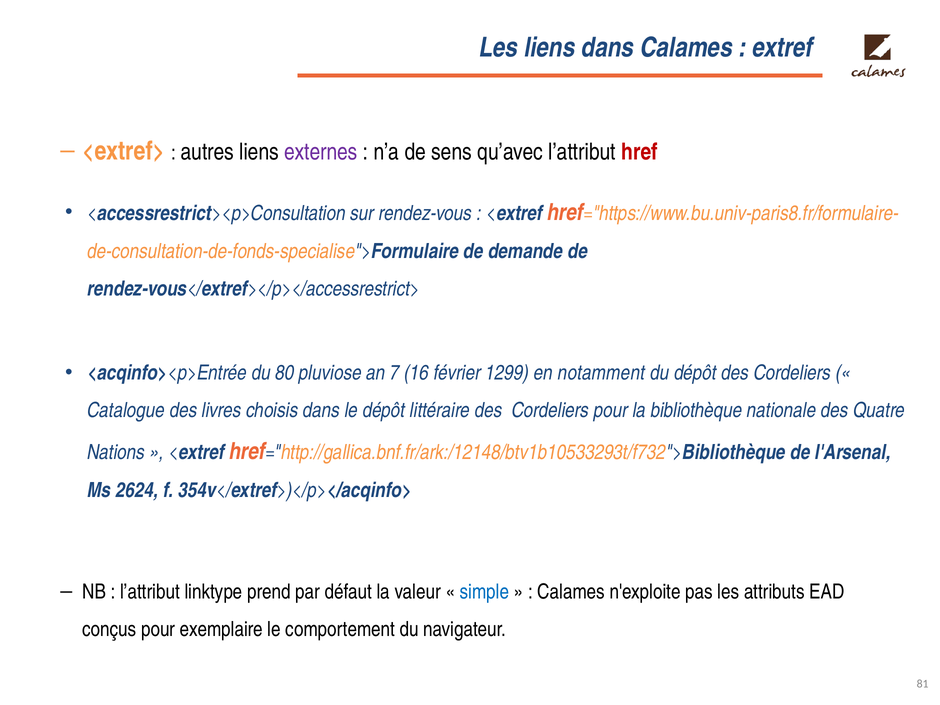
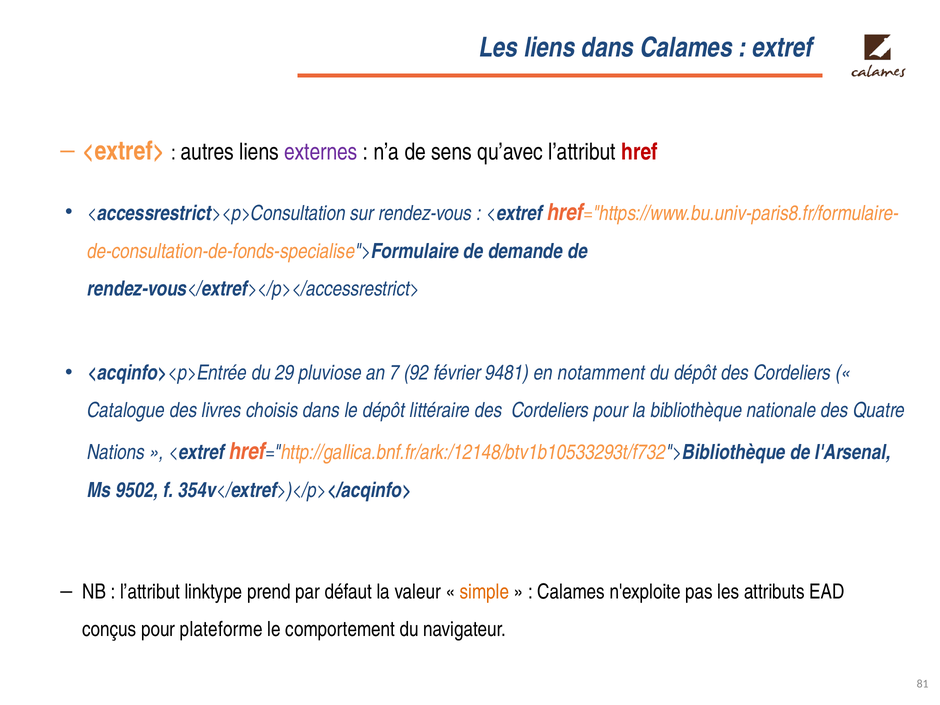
80: 80 -> 29 (285, 373)
16: 16 -> 92 (417, 373)
1299: 1299 -> 9481 (507, 373)
2624: 2624 -> 9502 (137, 490)
simple colour: blue -> orange (484, 592)
exemplaire: exemplaire -> plateforme (221, 630)
